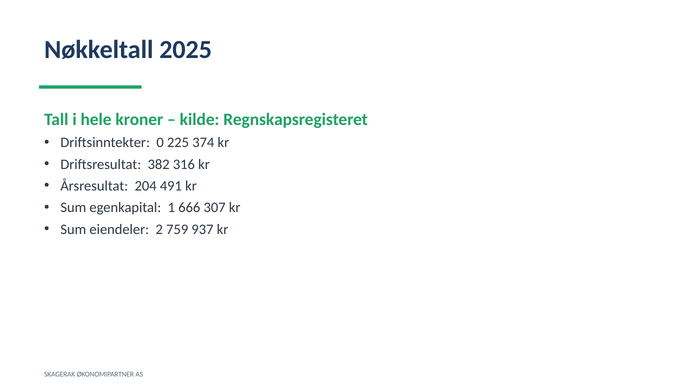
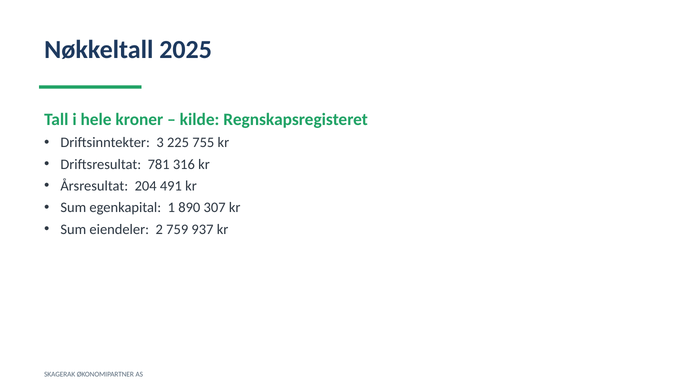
0: 0 -> 3 (160, 143)
374: 374 -> 755 (203, 143)
382: 382 -> 781 (159, 164)
666: 666 -> 890 (189, 208)
